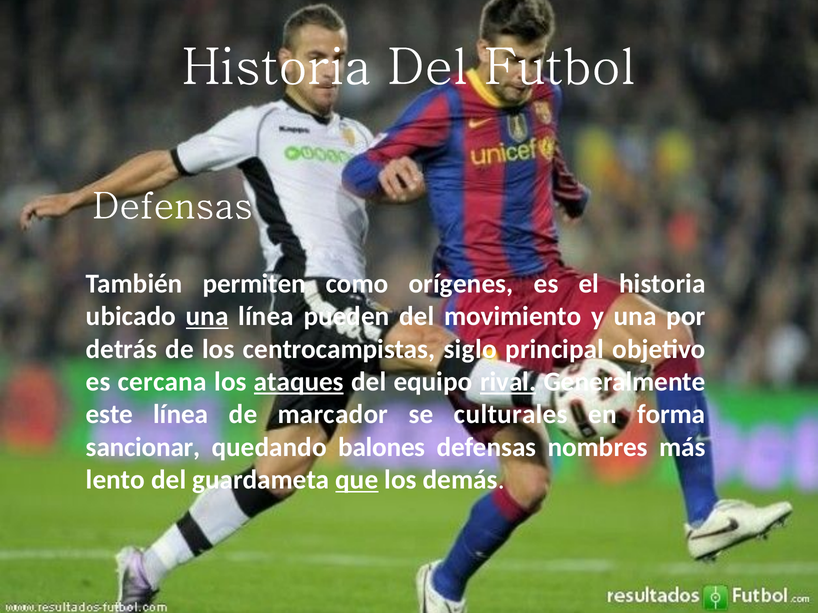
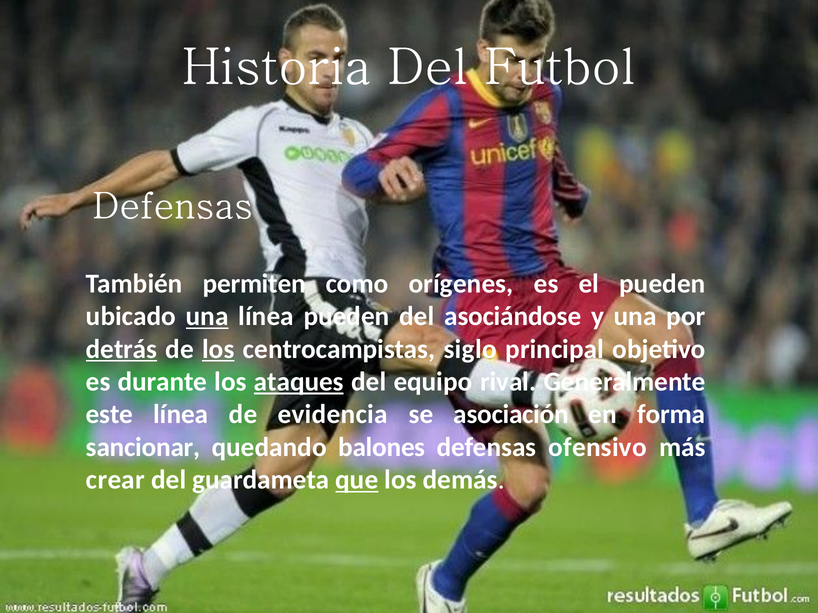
el historia: historia -> pueden (662, 284)
movimiento: movimiento -> asociándose (513, 317)
detrás underline: none -> present (122, 349)
los underline: none -> present (218, 349)
cercana: cercana -> durante (162, 382)
rival underline: present -> none (508, 382)
marcador: marcador -> evidencia (333, 415)
culturales: culturales -> asociación (511, 415)
nombres: nombres -> ofensivo (598, 448)
lento: lento -> crear (115, 480)
